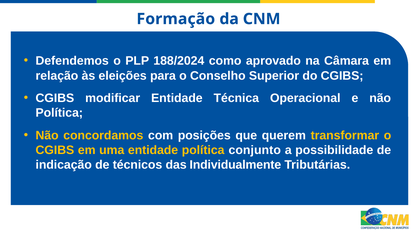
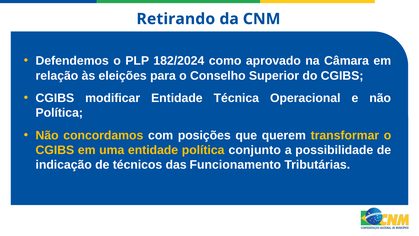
Formação: Formação -> Retirando (176, 19)
188/2024: 188/2024 -> 182/2024 (179, 61)
Individualmente: Individualmente -> Funcionamento (235, 165)
